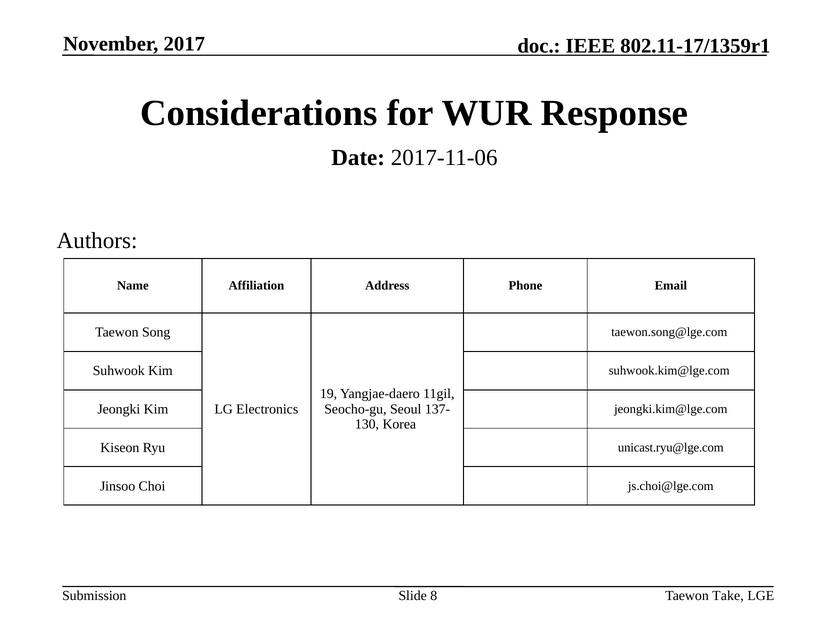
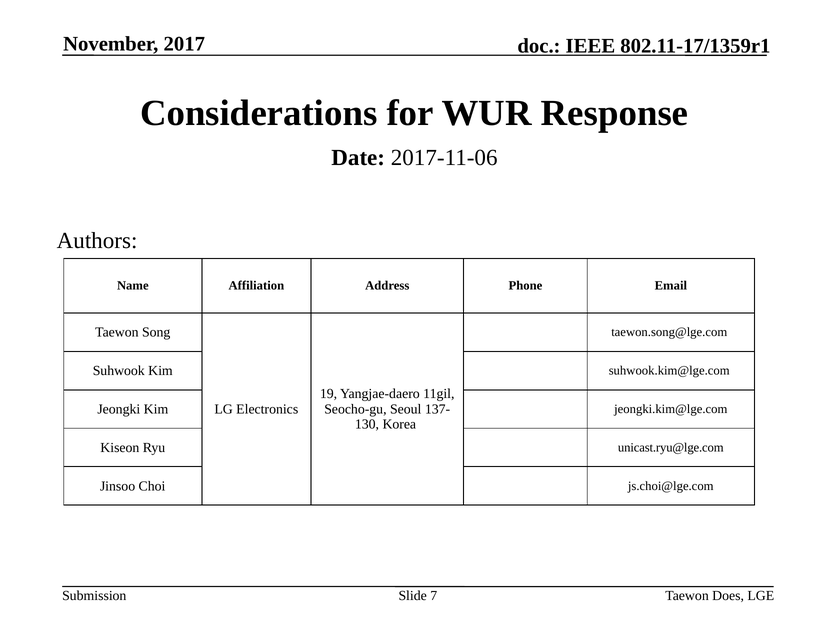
8: 8 -> 7 (434, 596)
Take: Take -> Does (728, 596)
